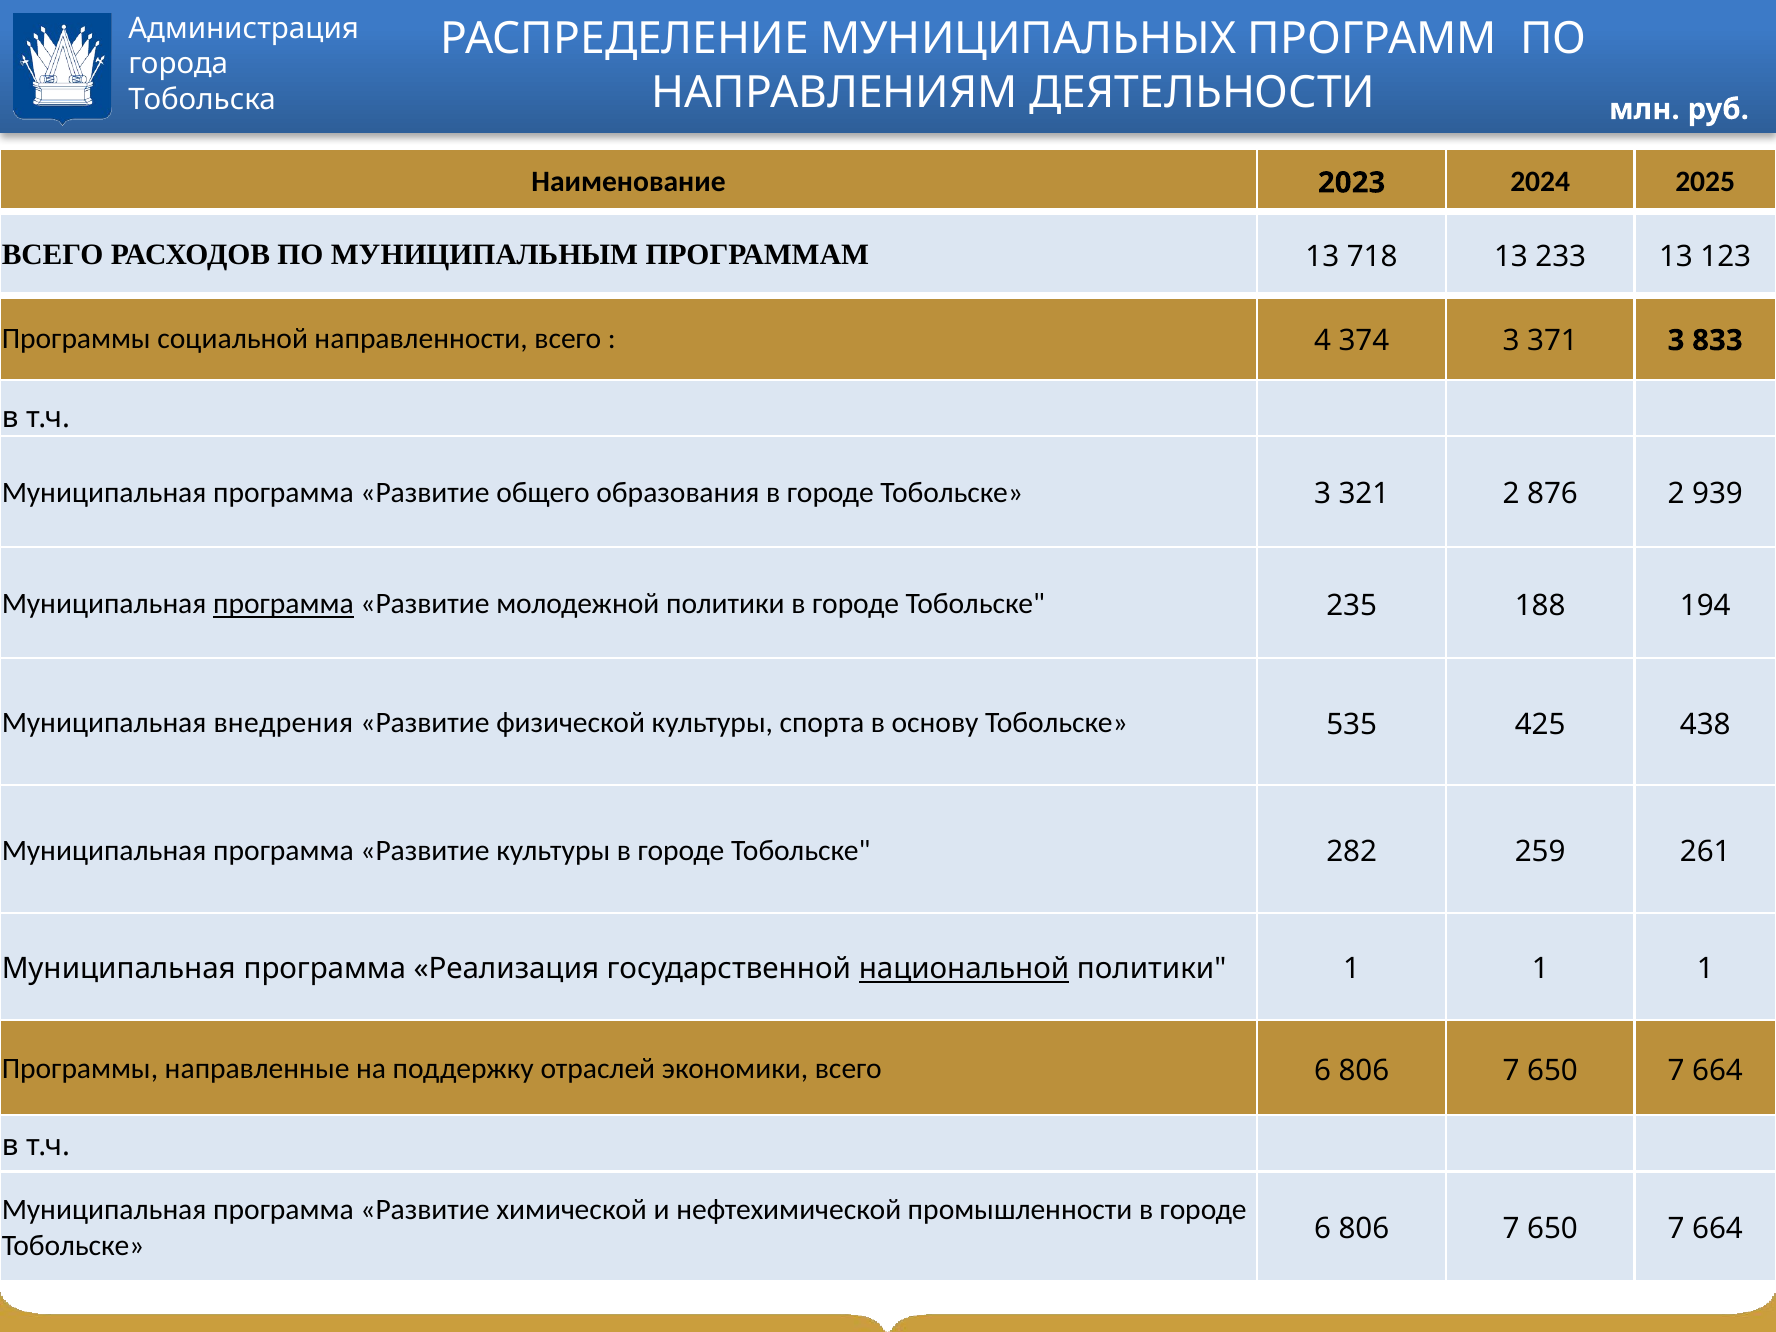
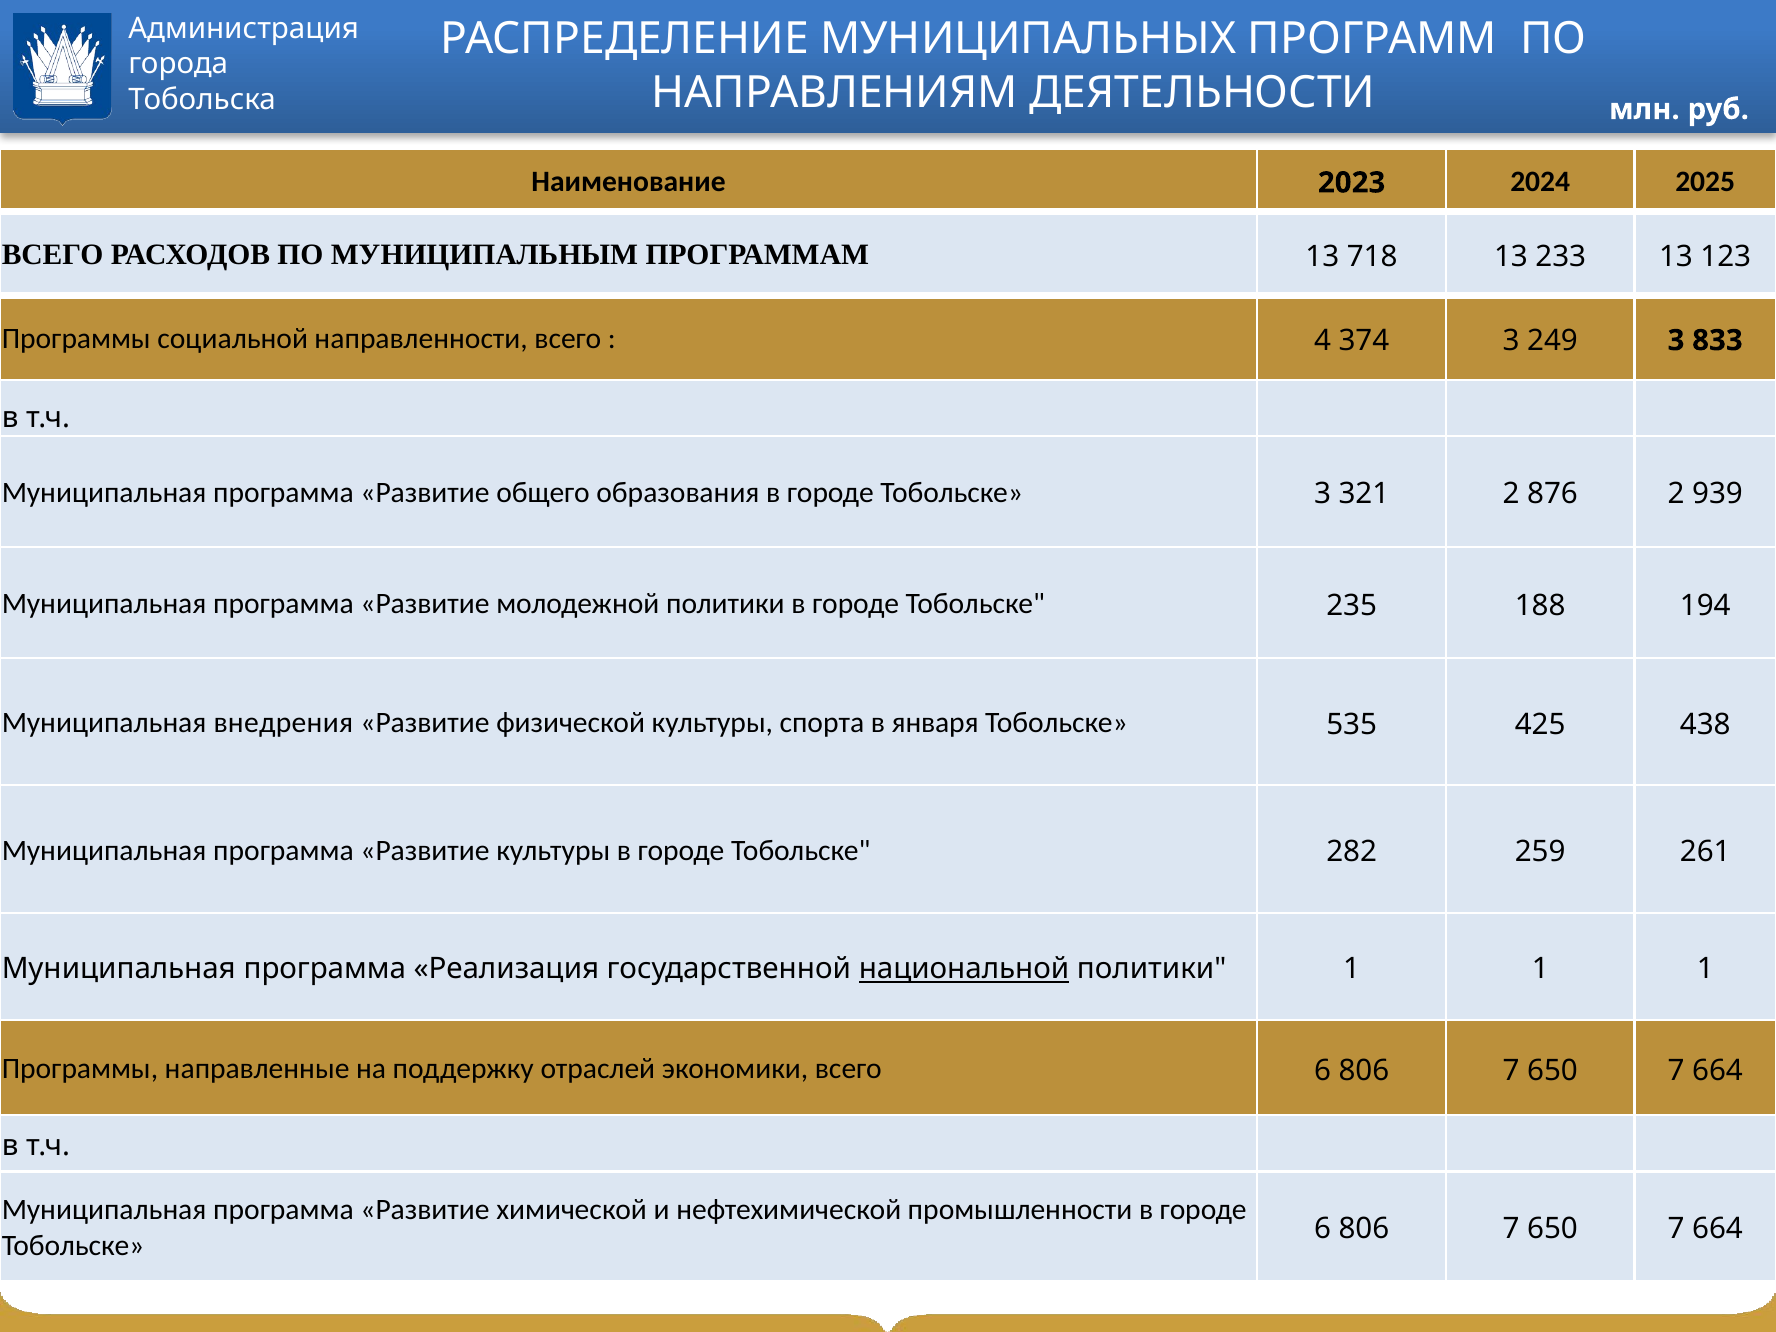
371: 371 -> 249 (1552, 340)
программа underline: present -> none (283, 604)
основу: основу -> января (935, 723)
